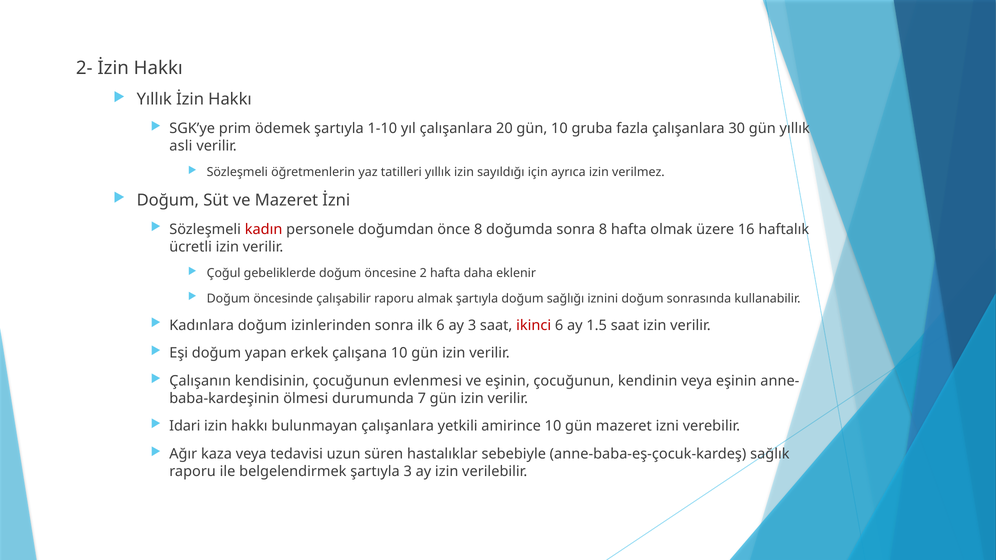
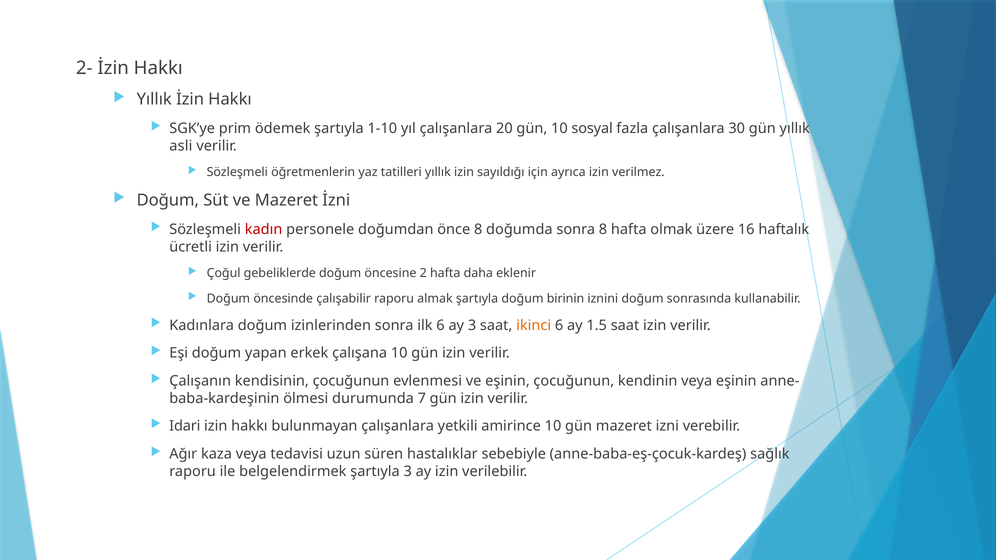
gruba: gruba -> sosyal (592, 128)
sağlığı: sağlığı -> birinin (565, 299)
ikinci colour: red -> orange (534, 325)
